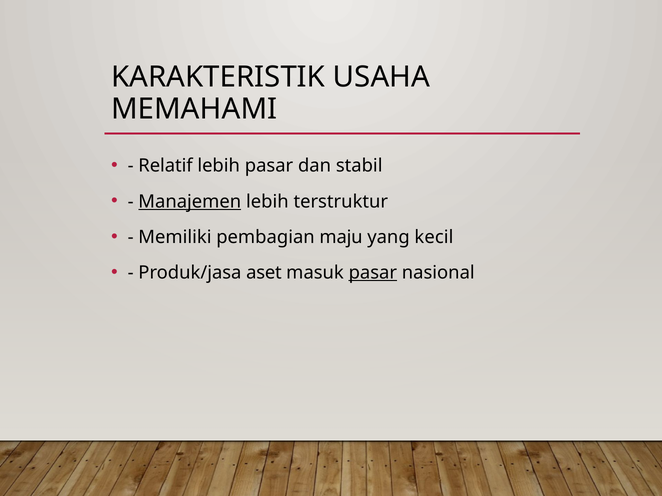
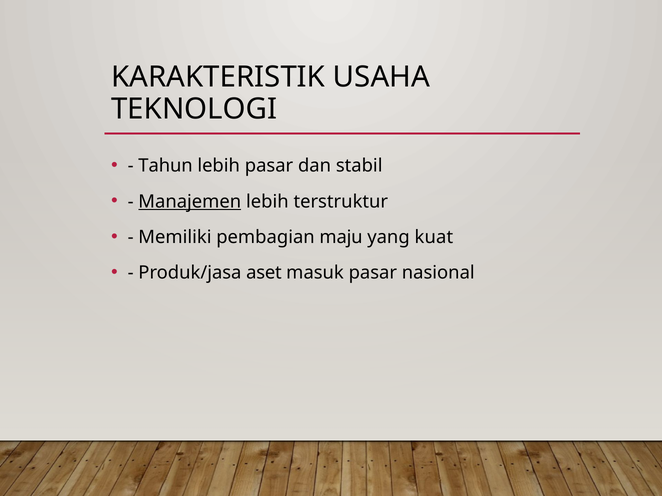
MEMAHAMI: MEMAHAMI -> TEKNOLOGI (194, 109)
Relatif: Relatif -> Tahun (166, 166)
kecil: kecil -> kuat (434, 237)
pasar underline: present -> none (373, 273)
